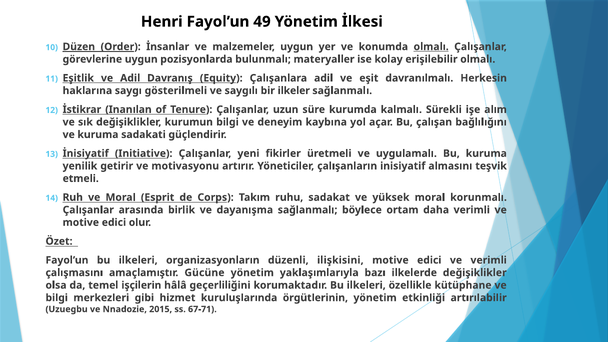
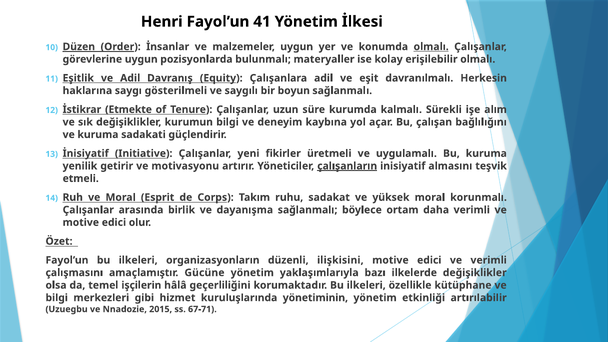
49: 49 -> 41 (262, 22)
ilkeler: ilkeler -> boyun (294, 91)
Inanılan: Inanılan -> Etmekte (128, 109)
çalışanların underline: none -> present (347, 166)
örgütlerinin: örgütlerinin -> yönetiminin (315, 298)
